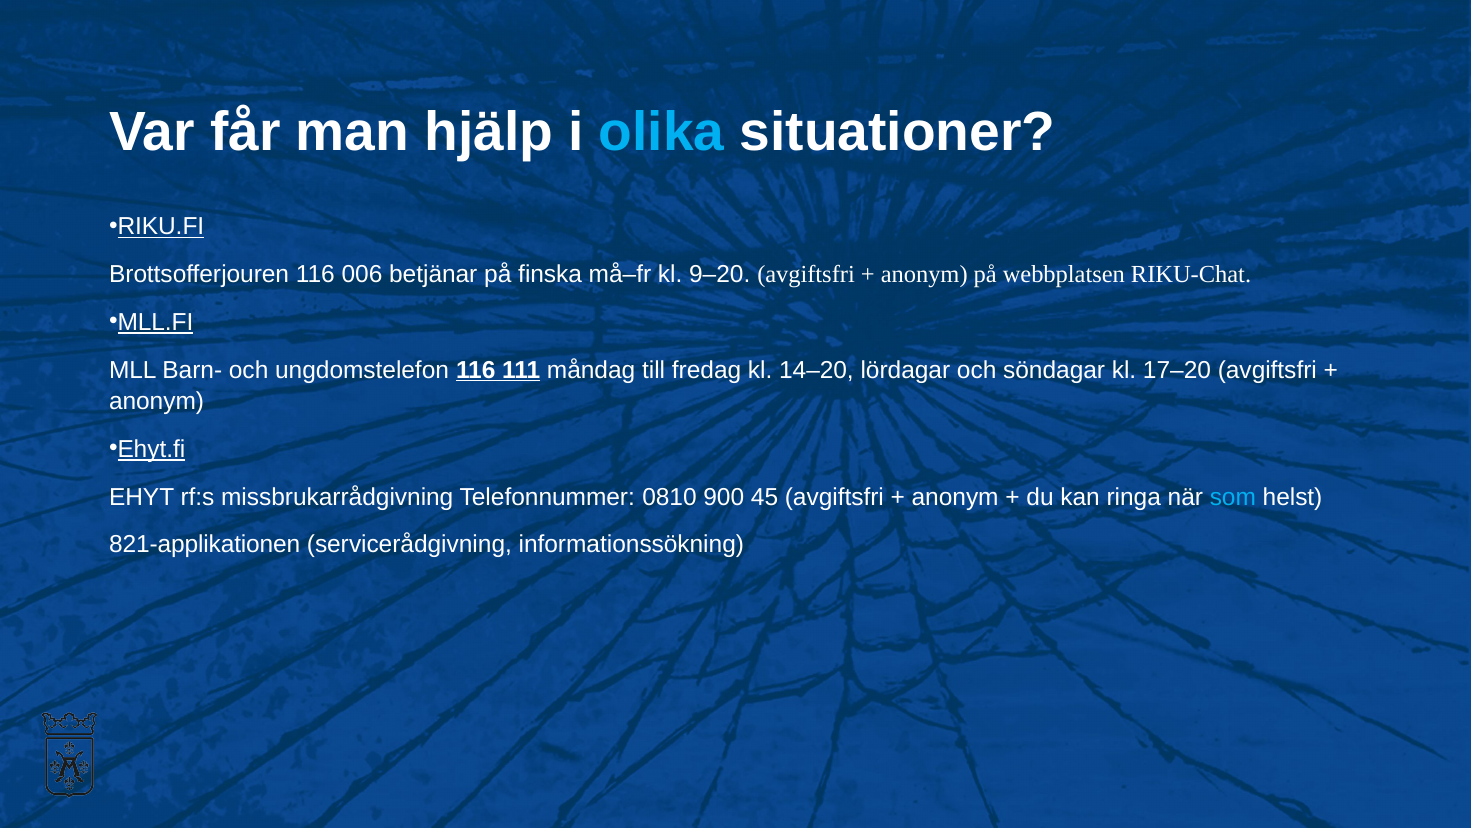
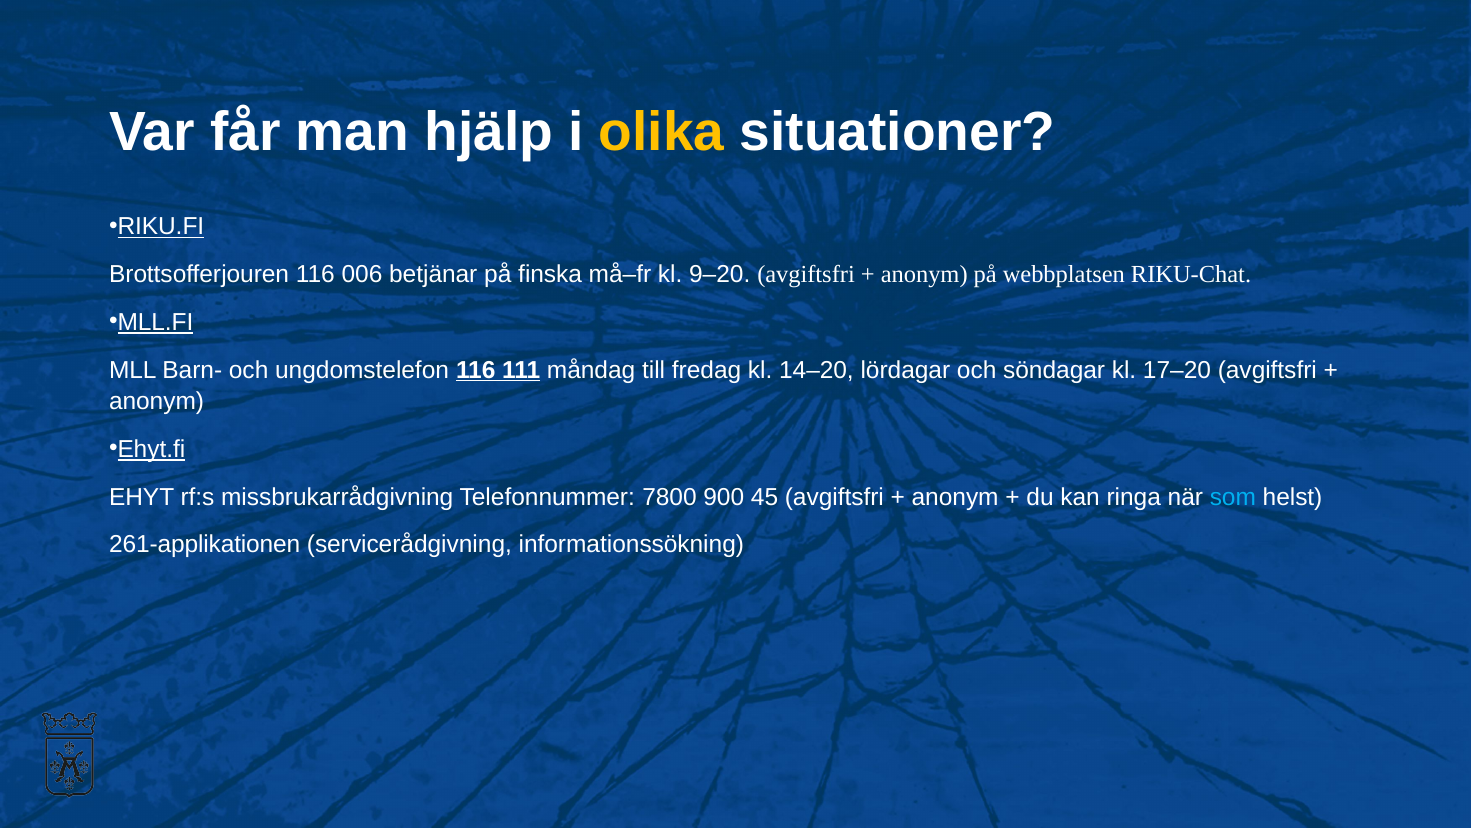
olika colour: light blue -> yellow (662, 132)
0810: 0810 -> 7800 (670, 497)
821-applikationen: 821-applikationen -> 261-applikationen (205, 544)
